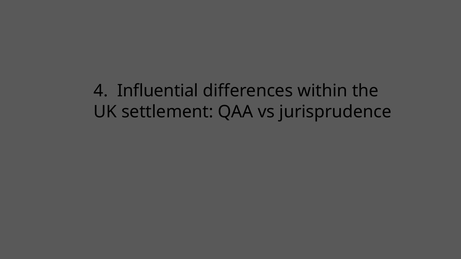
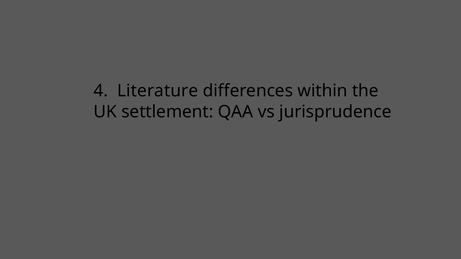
Influential: Influential -> Literature (158, 91)
